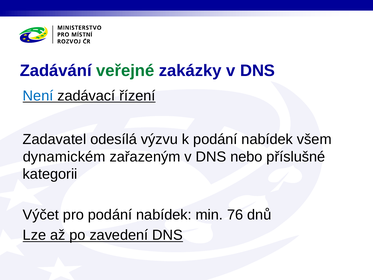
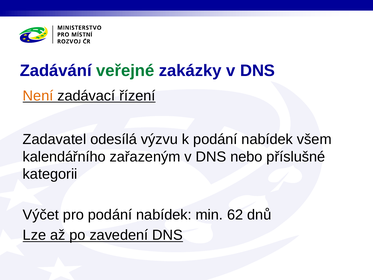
Není colour: blue -> orange (38, 96)
dynamickém: dynamickém -> kalendářního (64, 157)
76: 76 -> 62 (235, 215)
